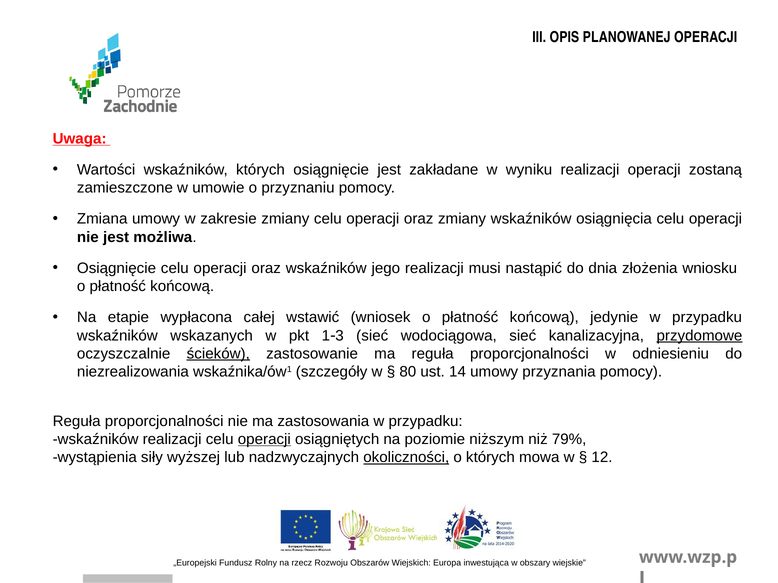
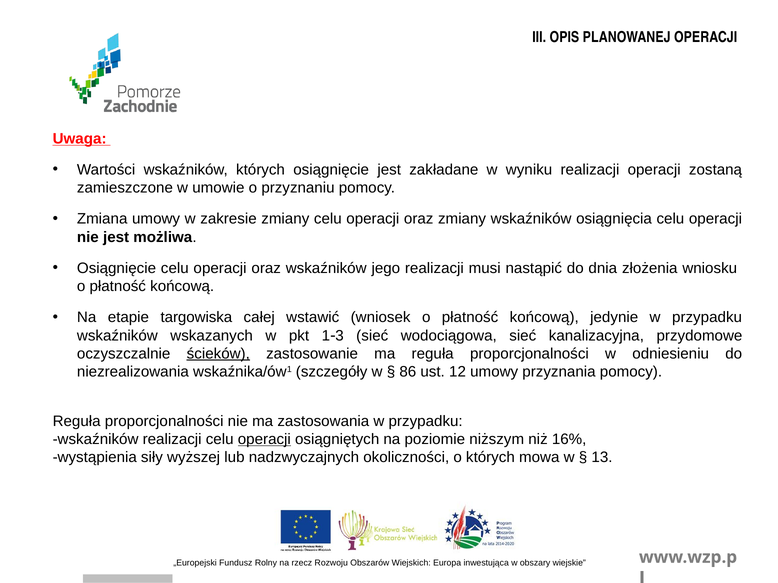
wypłacona: wypłacona -> targowiska (196, 318)
przydomowe underline: present -> none (699, 336)
80: 80 -> 86 (408, 372)
14: 14 -> 12 (457, 372)
79%: 79% -> 16% (569, 440)
okoliczności underline: present -> none (406, 458)
12: 12 -> 13 (602, 458)
